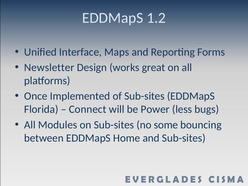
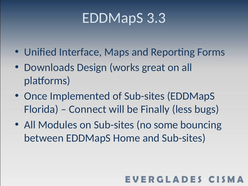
1.2: 1.2 -> 3.3 (156, 18)
Newsletter: Newsletter -> Downloads (49, 67)
Power: Power -> Finally (155, 109)
